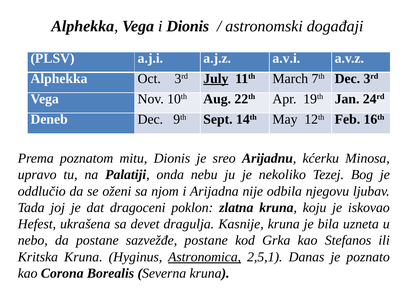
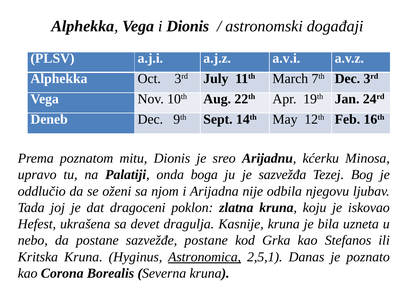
July underline: present -> none (216, 79)
nebu: nebu -> boga (204, 175)
nekoliko: nekoliko -> sazvežđa (282, 175)
